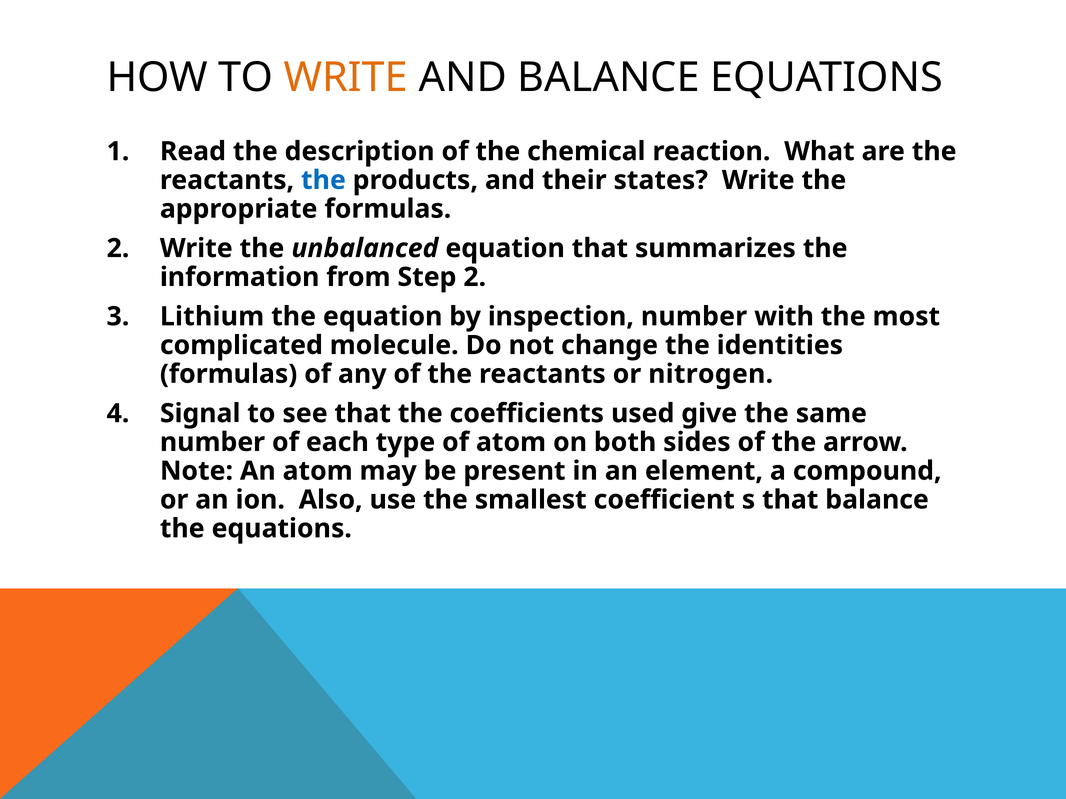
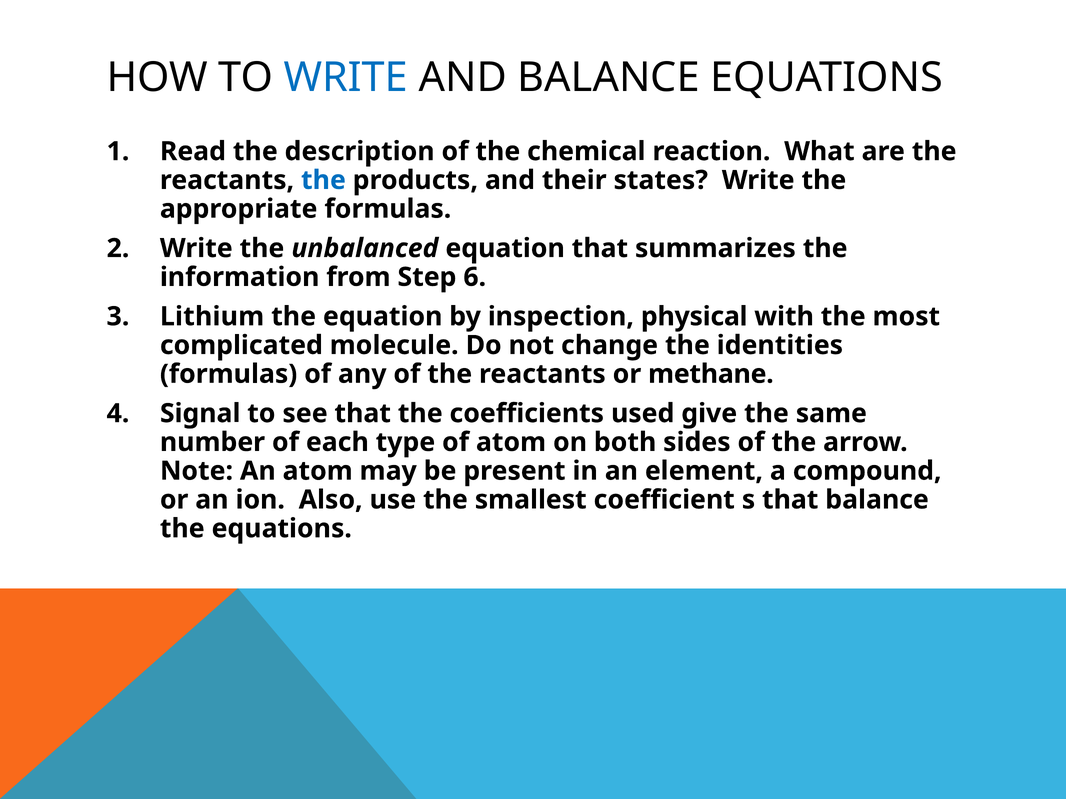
WRITE colour: orange -> blue (346, 77)
Step 2: 2 -> 6 (475, 277)
inspection number: number -> physical (694, 317)
nitrogen: nitrogen -> methane (711, 374)
